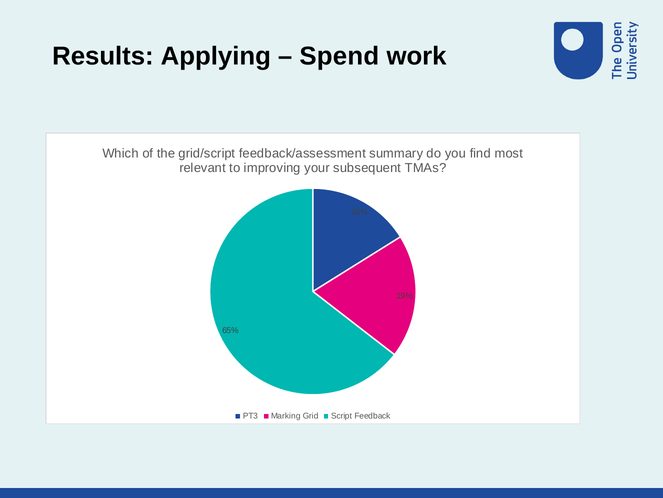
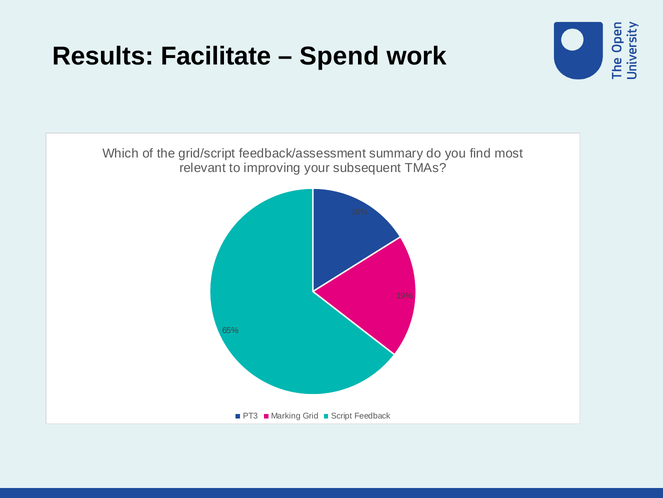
Applying: Applying -> Facilitate (216, 56)
